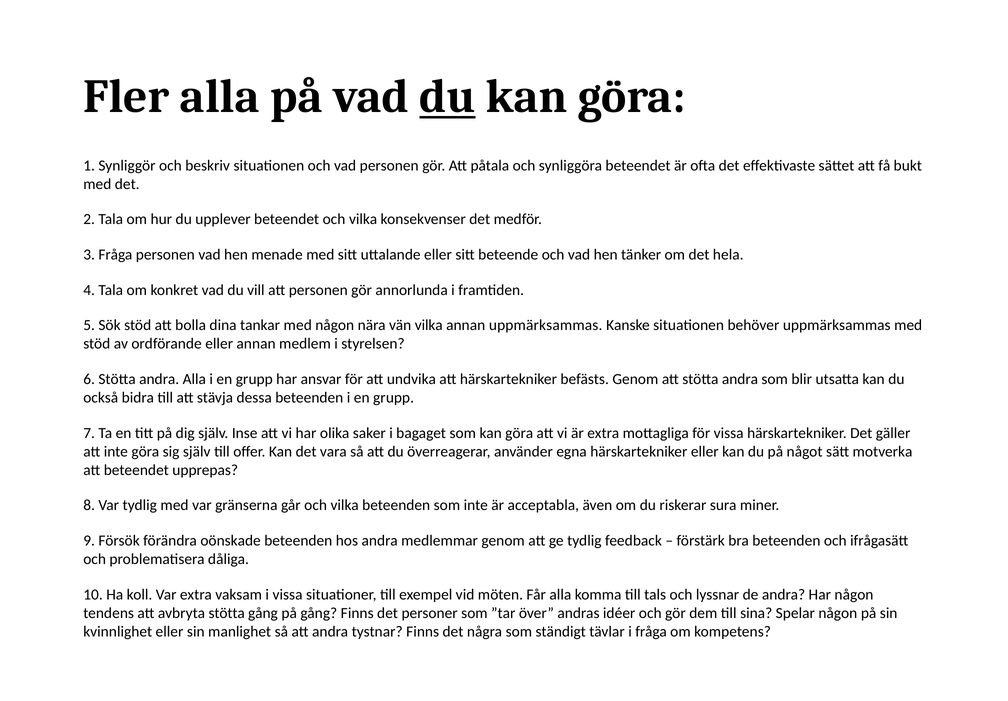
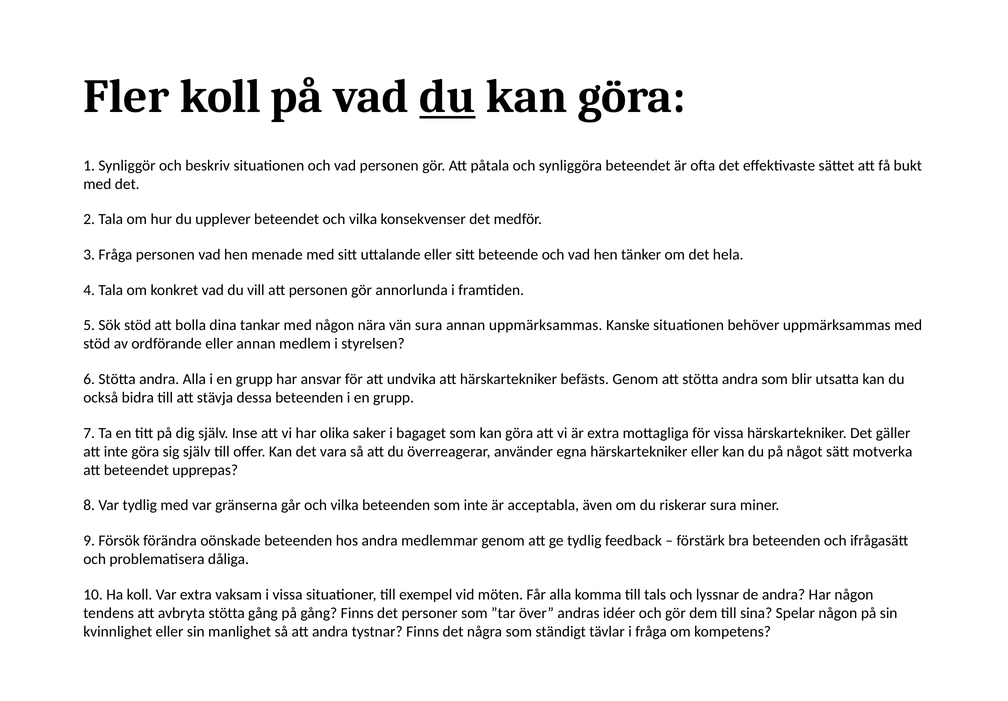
Fler alla: alla -> koll (220, 97)
vän vilka: vilka -> sura (429, 325)
